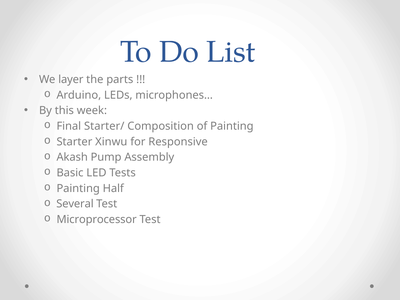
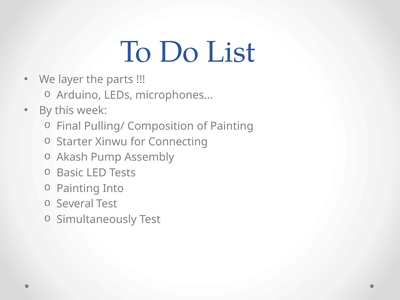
Starter/: Starter/ -> Pulling/ (104, 126)
Responsive: Responsive -> Connecting (178, 142)
Half: Half -> Into (113, 188)
Microprocessor: Microprocessor -> Simultaneously (97, 219)
